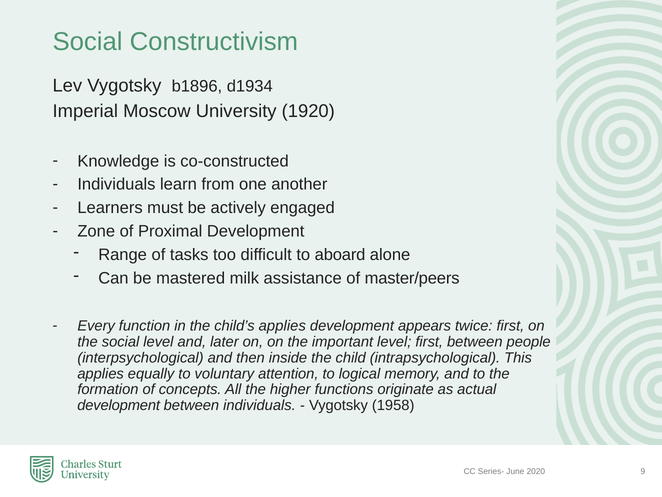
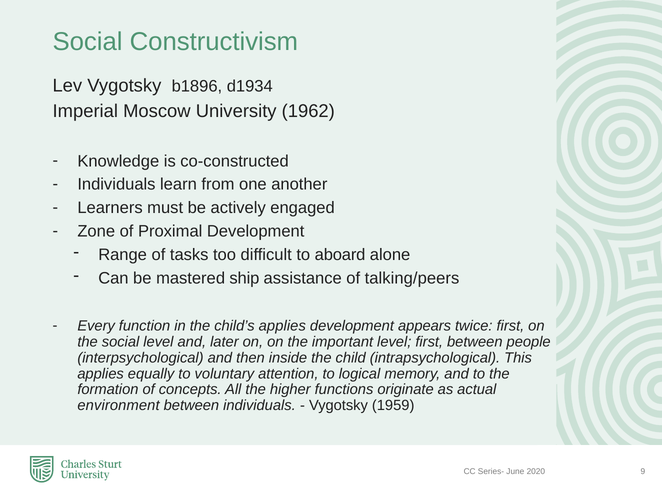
1920: 1920 -> 1962 (308, 111)
milk: milk -> ship (244, 278)
master/peers: master/peers -> talking/peers (412, 278)
development: development -> environment (119, 405)
1958: 1958 -> 1959 (393, 405)
